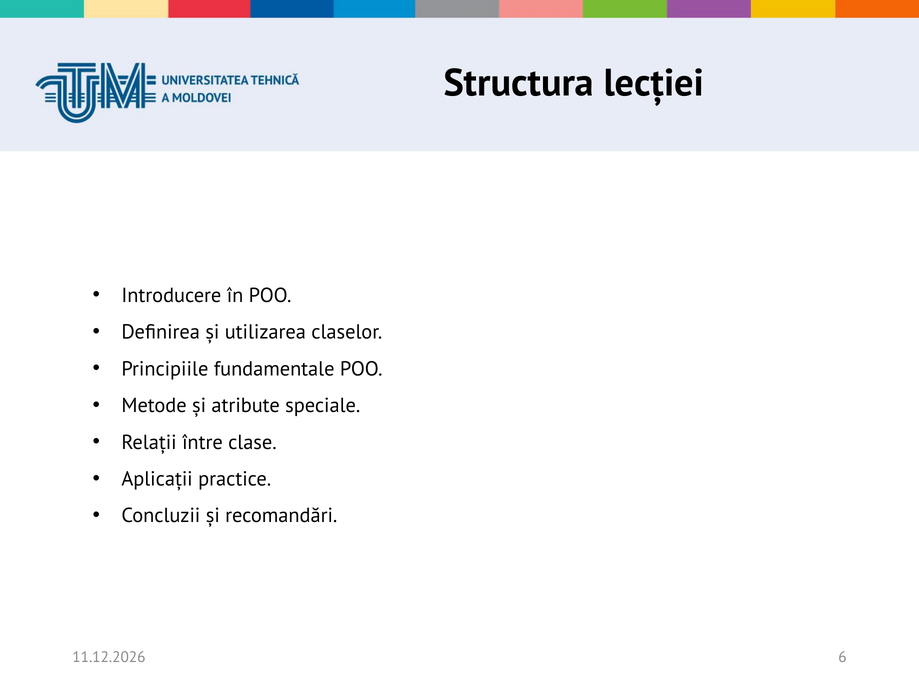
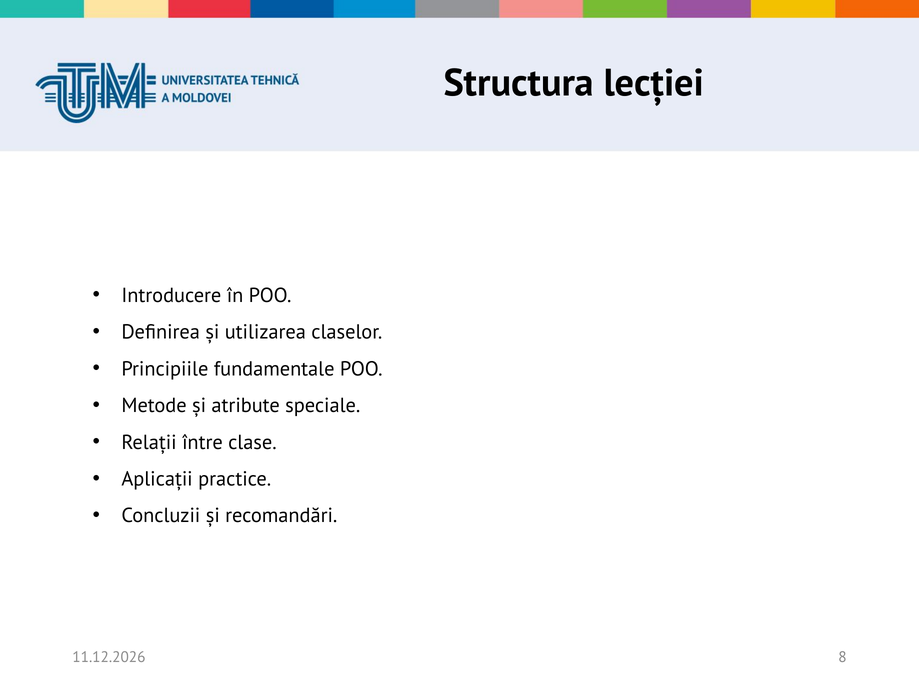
6: 6 -> 8 (843, 657)
